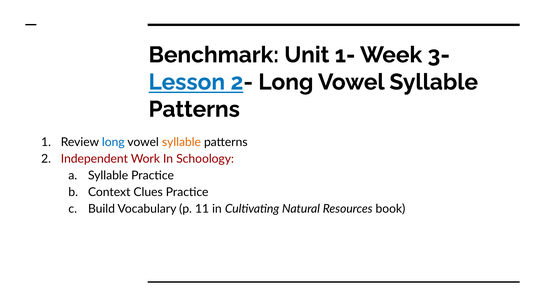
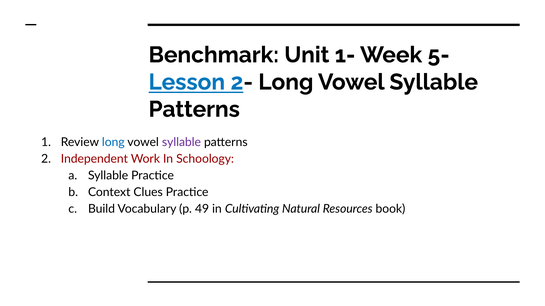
3-: 3- -> 5- (439, 55)
syllable colour: orange -> purple (181, 142)
11: 11 -> 49 (202, 209)
